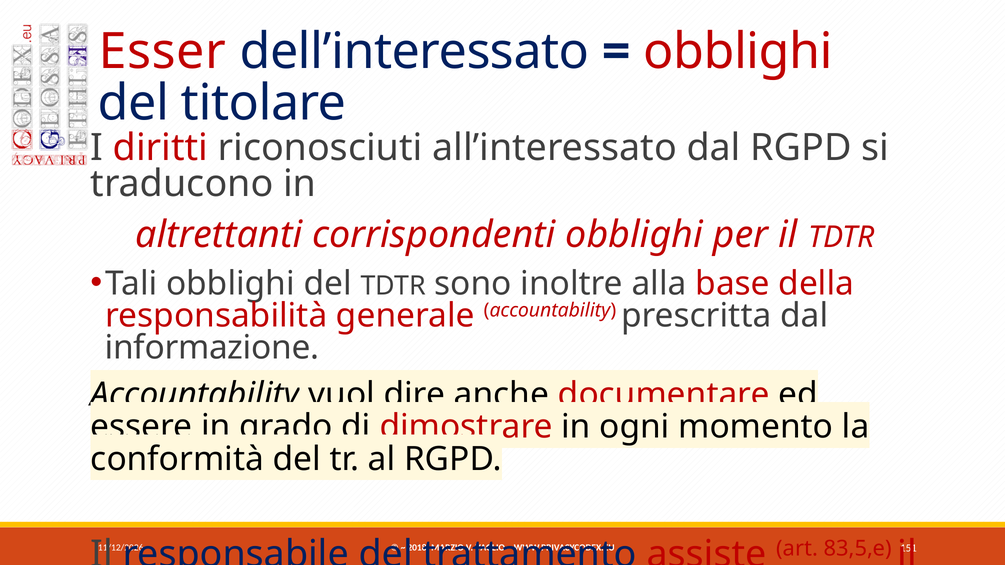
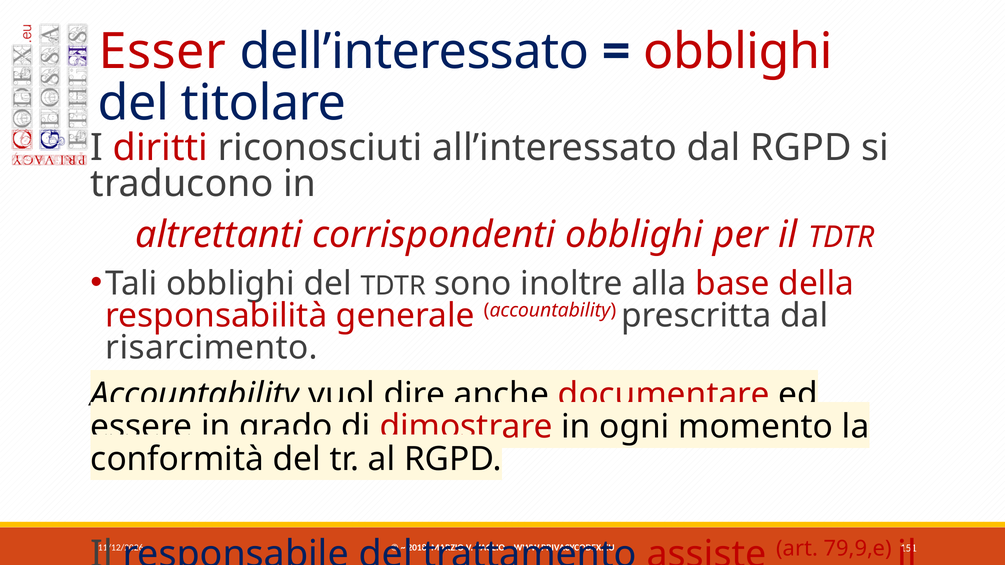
informazione: informazione -> risarcimento (212, 348)
83,5,e: 83,5,e -> 79,9,e (858, 549)
